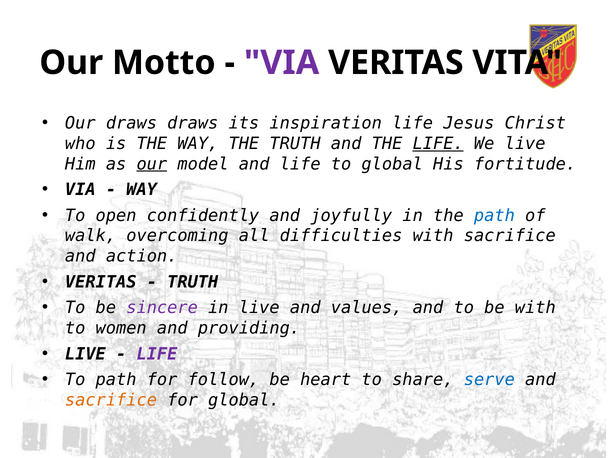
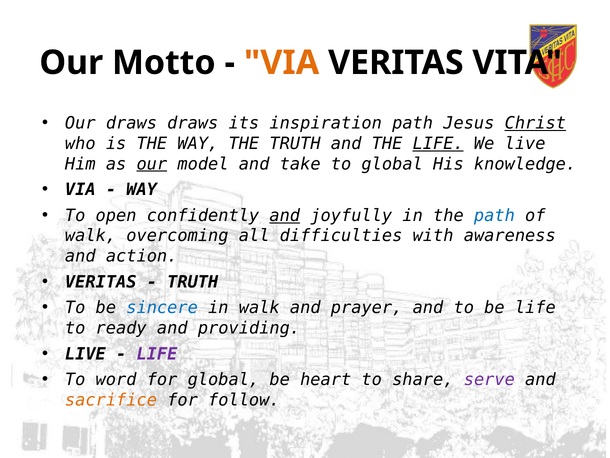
VIA colour: purple -> orange (282, 63)
inspiration life: life -> path (413, 123)
Christ underline: none -> present (535, 123)
and life: life -> take (300, 164)
fortitude: fortitude -> knowledge (525, 164)
and underline: none -> present (285, 215)
with sacrifice: sacrifice -> awareness (510, 236)
sincere colour: purple -> blue (162, 307)
in live: live -> walk (259, 307)
values: values -> prayer (367, 307)
be with: with -> life (535, 307)
women: women -> ready (121, 328)
To path: path -> word (116, 379)
for follow: follow -> global (223, 379)
serve colour: blue -> purple (489, 379)
for global: global -> follow (244, 400)
